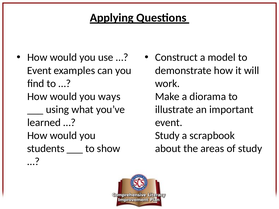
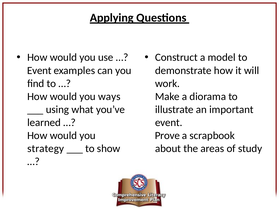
Study: Study -> Prove (167, 136)
students: students -> strategy (46, 149)
